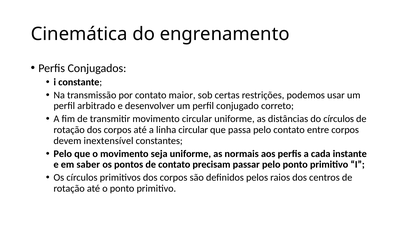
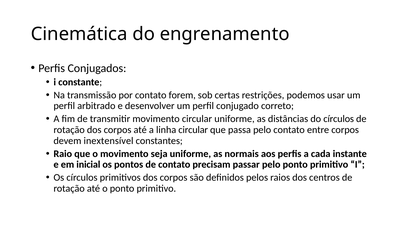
maior: maior -> forem (182, 95)
Pelo: Pelo -> Raio (63, 154)
saber: saber -> inicial (88, 165)
